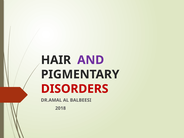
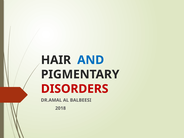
AND colour: purple -> blue (91, 60)
